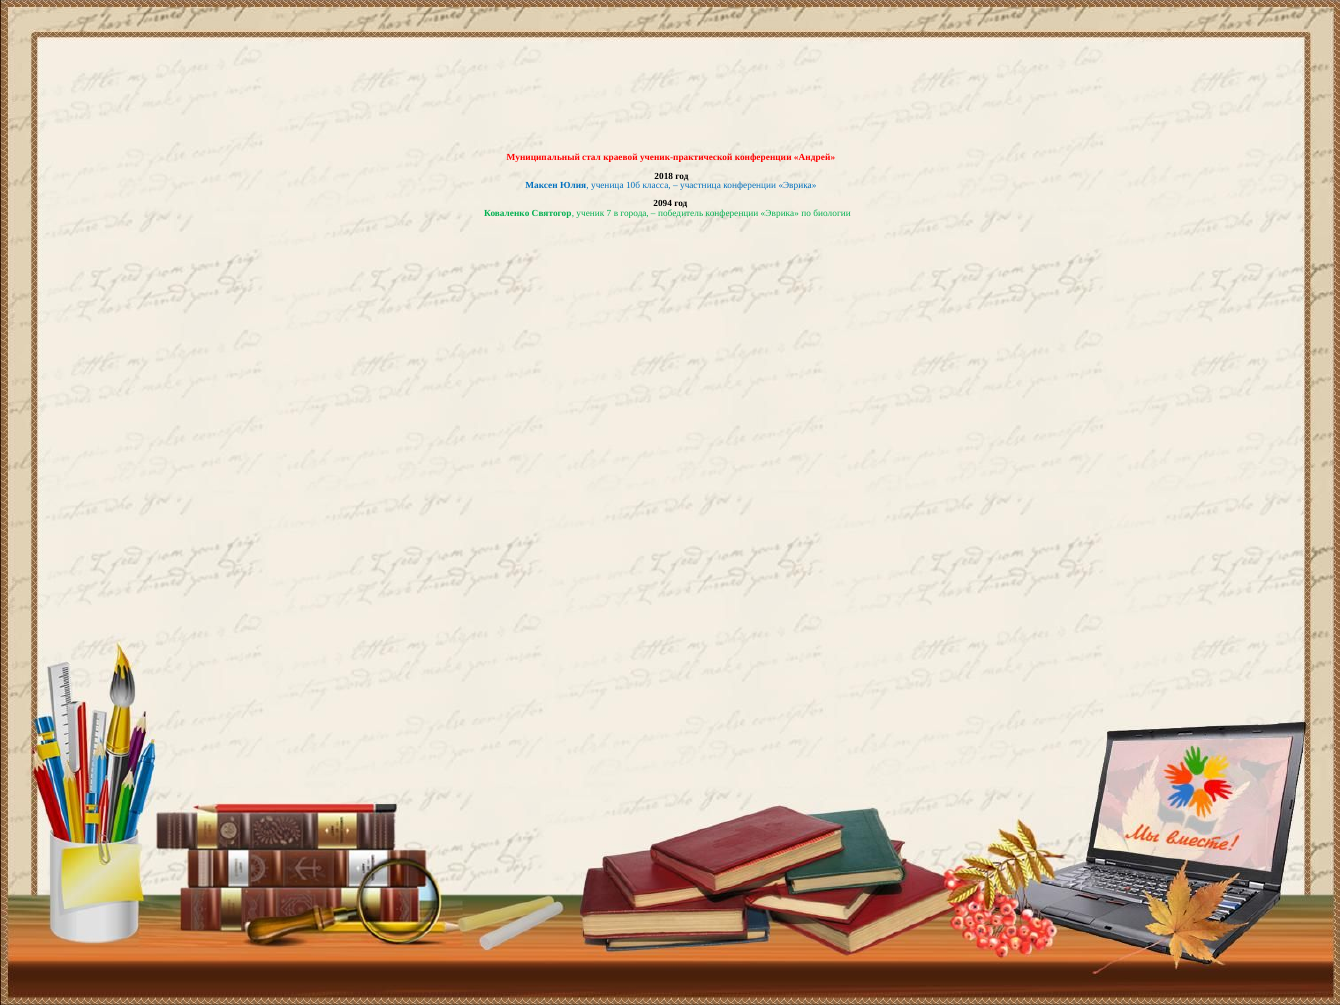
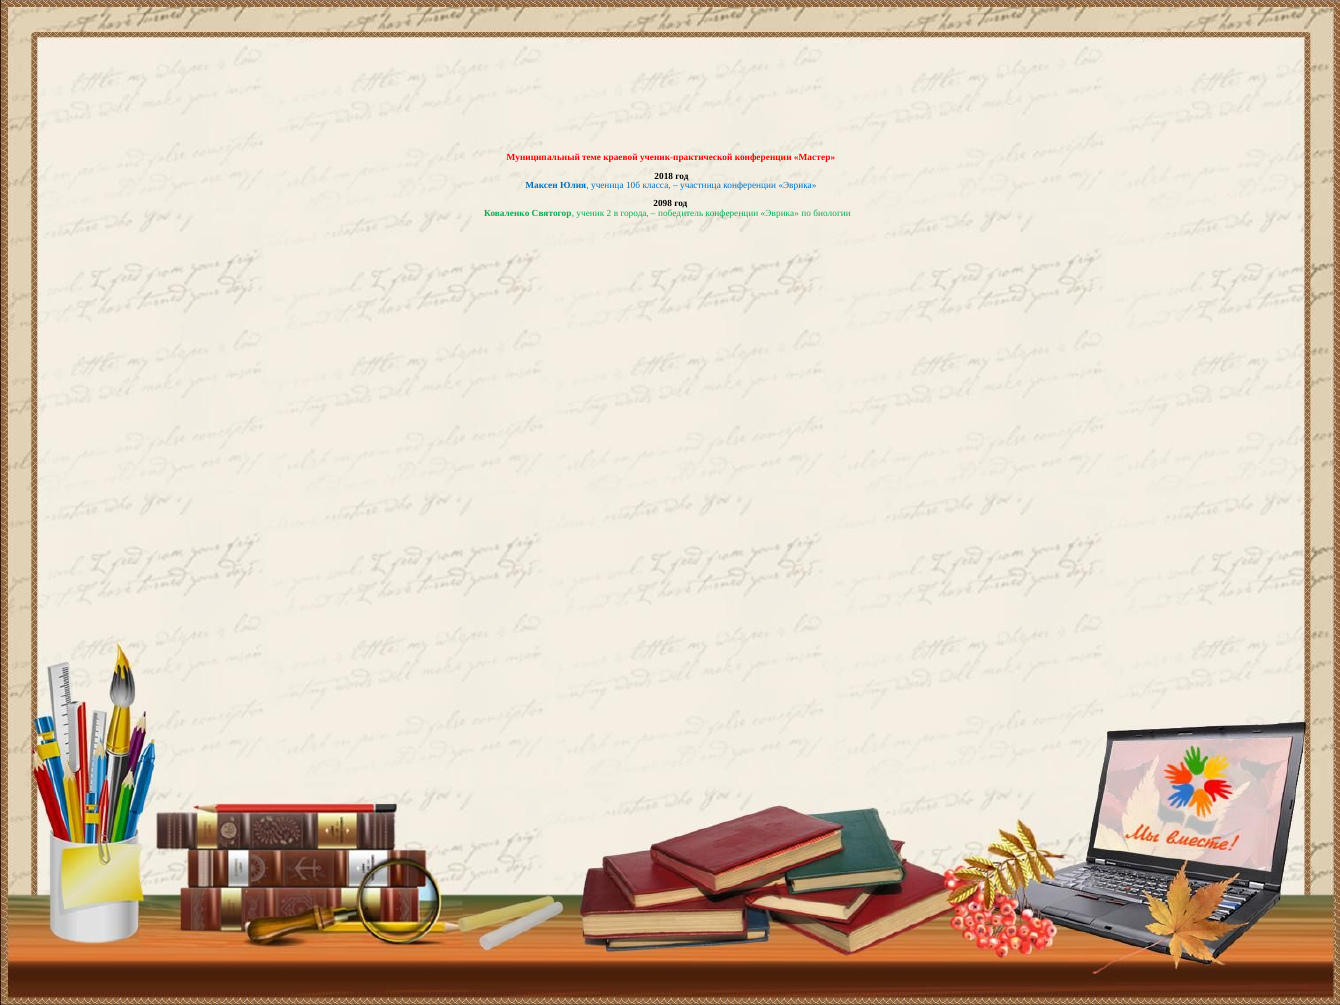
стал: стал -> теме (592, 157)
Андрей: Андрей -> Мастер (815, 157)
2094: 2094 -> 2098 (663, 204)
7: 7 -> 2 (609, 213)
